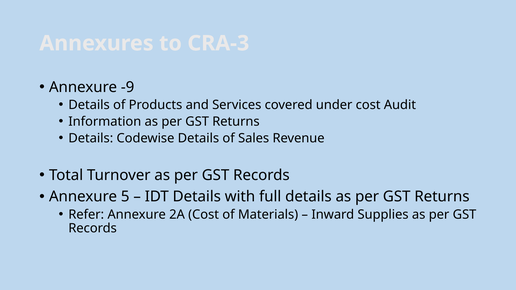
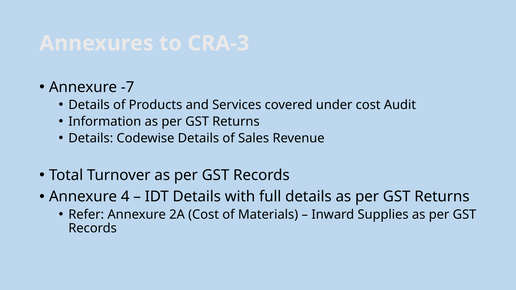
-9: -9 -> -7 (128, 87)
5: 5 -> 4 (125, 197)
